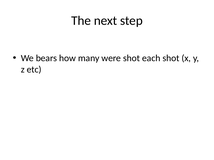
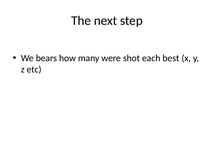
each shot: shot -> best (171, 58)
